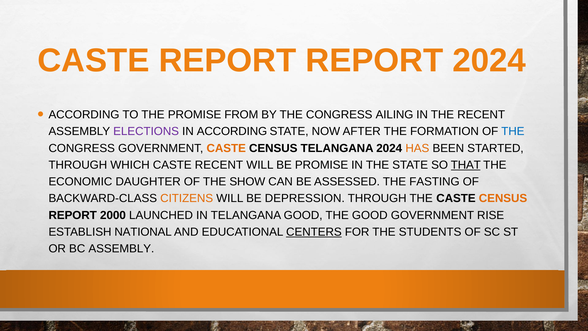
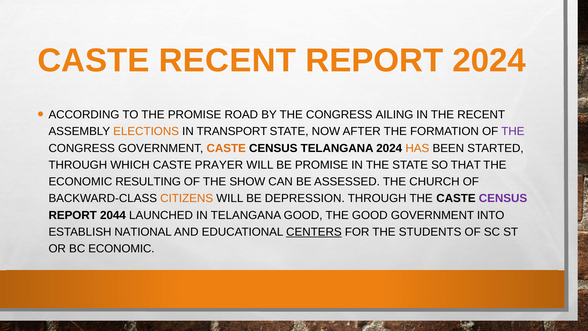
CASTE REPORT: REPORT -> RECENT (227, 61)
FROM: FROM -> ROAD (241, 115)
ELECTIONS colour: purple -> orange (146, 131)
IN ACCORDING: ACCORDING -> TRANSPORT (232, 131)
THE colour: blue -> purple (513, 131)
CASTE RECENT: RECENT -> PRAYER (219, 165)
THAT underline: present -> none (466, 165)
DAUGHTER: DAUGHTER -> RESULTING (148, 182)
FASTING: FASTING -> CHURCH (434, 182)
CENSUS colour: orange -> purple (503, 198)
2000: 2000 -> 2044 (113, 215)
RISE: RISE -> INTO (491, 215)
BC ASSEMBLY: ASSEMBLY -> ECONOMIC (121, 249)
